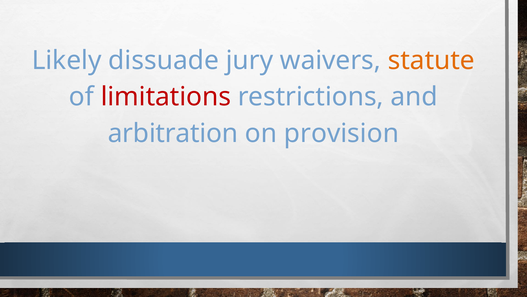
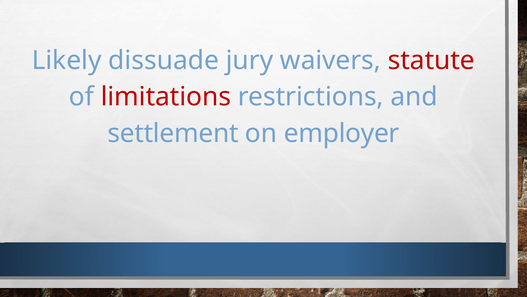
statute colour: orange -> red (431, 60)
arbitration: arbitration -> settlement (173, 133)
provision: provision -> employer (342, 133)
